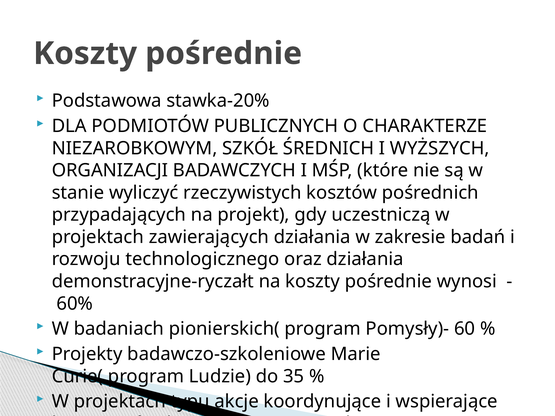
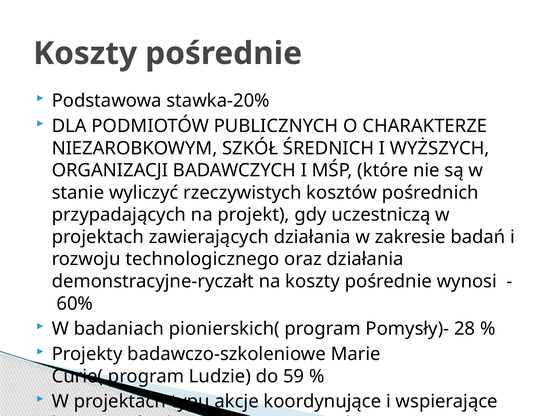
60: 60 -> 28 (465, 329)
35: 35 -> 59 (294, 377)
